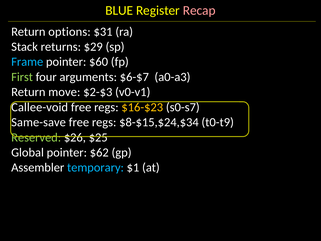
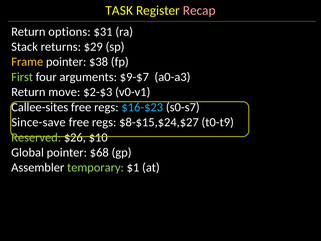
BLUE: BLUE -> TASK (119, 11)
Frame colour: light blue -> yellow (27, 62)
$60: $60 -> $38 (99, 62)
$6-$7: $6-$7 -> $9-$7 (134, 77)
Callee-void: Callee-void -> Callee-sites (40, 107)
$16-$23 colour: yellow -> light blue (142, 107)
Same-save: Same-save -> Since-save (39, 122)
$8-$15,$24,$34: $8-$15,$24,$34 -> $8-$15,$24,$27 (159, 122)
$25: $25 -> $10 (98, 137)
$62: $62 -> $68 (99, 152)
temporary colour: light blue -> light green (95, 167)
